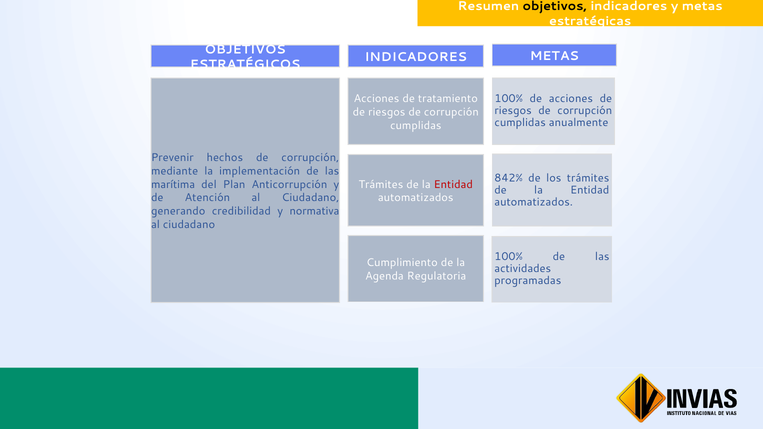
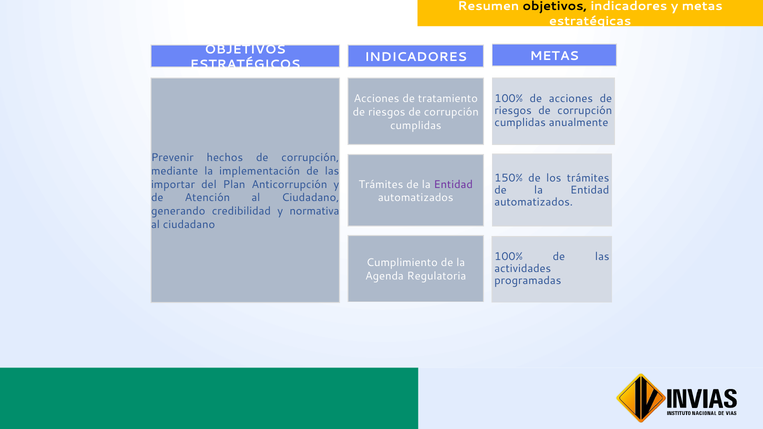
842%: 842% -> 150% (509, 178)
marítima: marítima -> importar (173, 184)
Entidad colour: red -> purple (453, 184)
